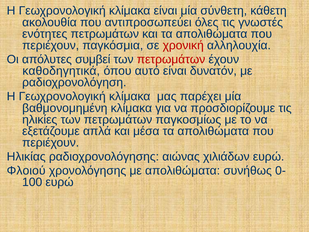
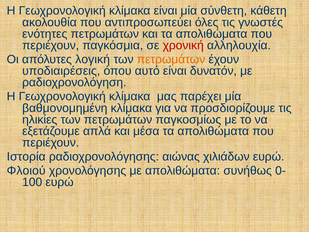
συμβεί: συμβεί -> λογική (93, 59)
πετρωμάτων colour: red -> orange (171, 59)
καθοδηγητικά: καθοδηγητικά -> υποδιαιρέσεις (61, 71)
Ηλικίας: Ηλικίας -> Ιστορία (26, 157)
